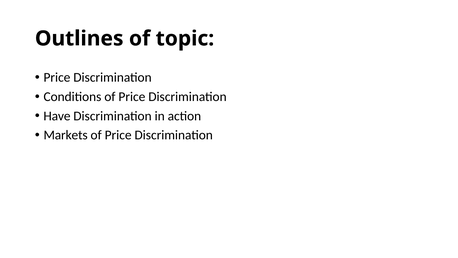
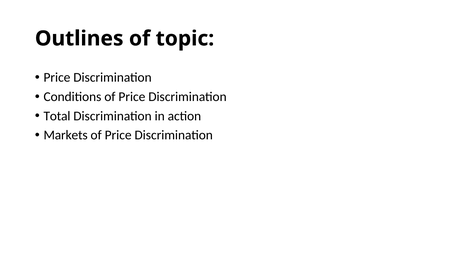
Have: Have -> Total (57, 116)
